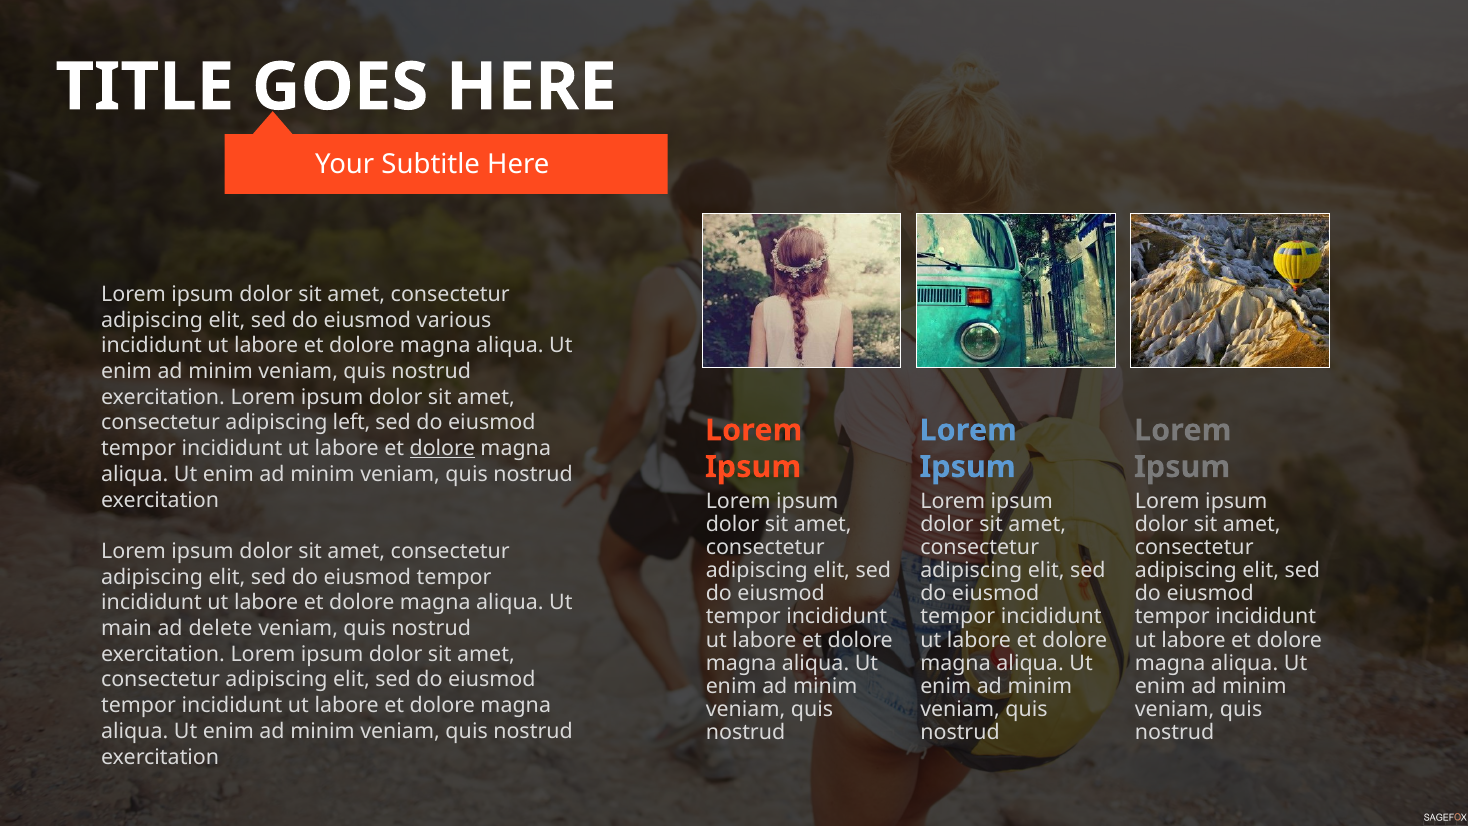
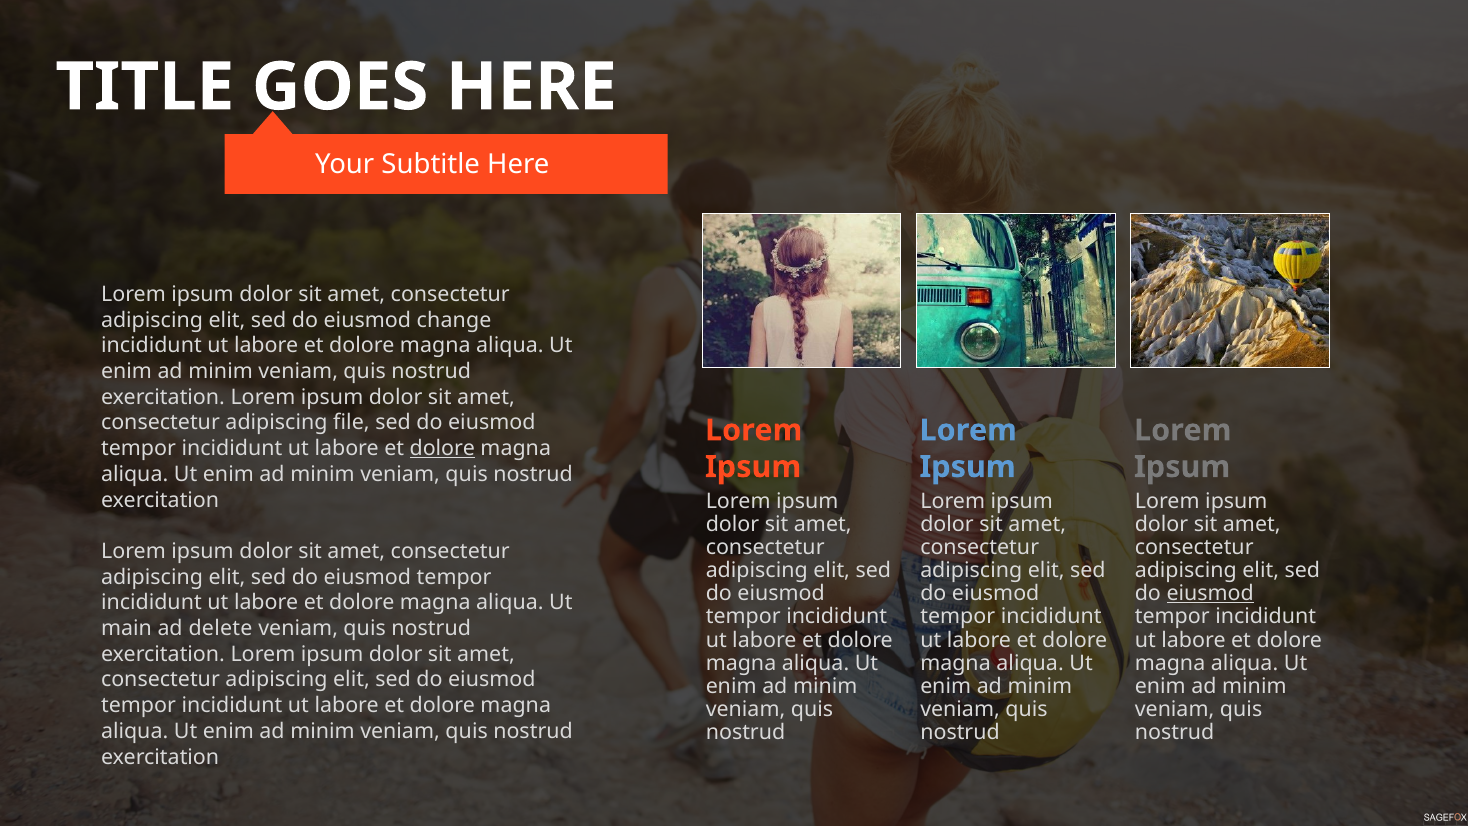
various: various -> change (454, 320)
left: left -> file (351, 423)
eiusmod underline: none -> present (1210, 593)
